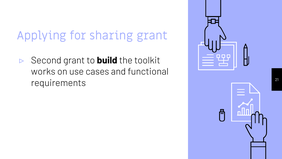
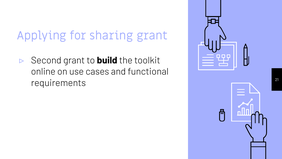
works: works -> online (43, 72)
